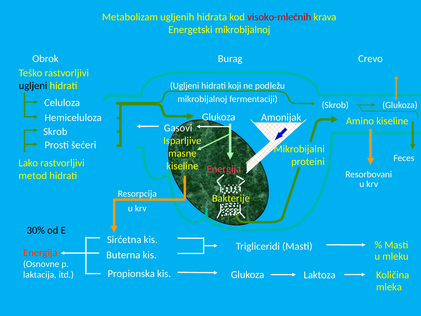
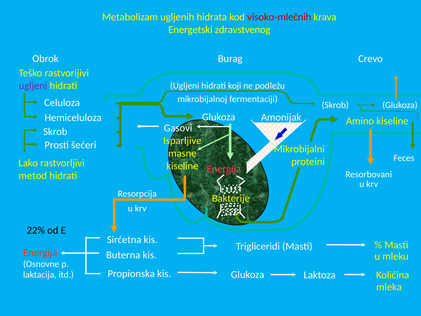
Energetski mikrobijalnoj: mikrobijalnoj -> zdravstvenog (243, 30)
ugljeni colour: black -> purple (33, 86)
30%: 30% -> 22% (36, 230)
